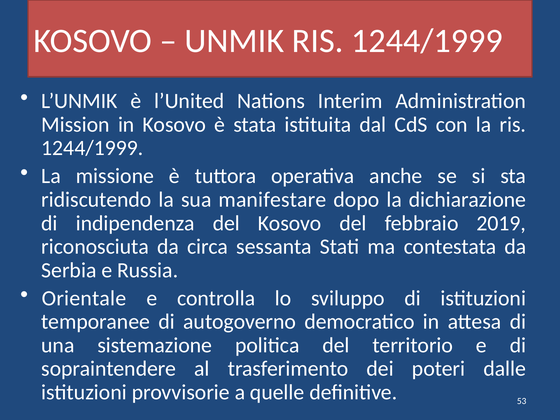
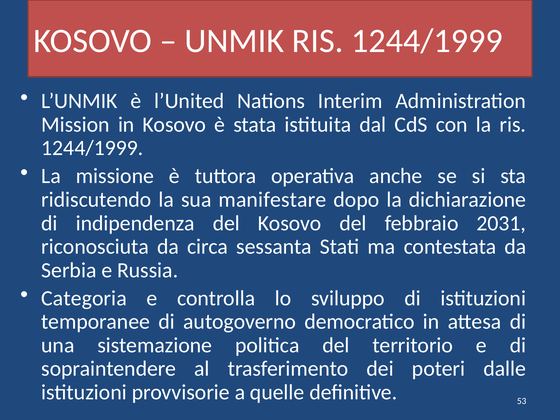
2019: 2019 -> 2031 (501, 223)
Orientale: Orientale -> Categoria (84, 298)
